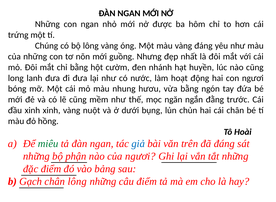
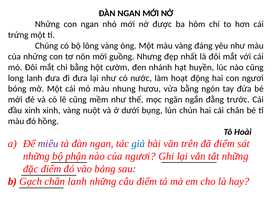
miêu colour: green -> purple (48, 144)
đã đáng: đáng -> điểm (224, 144)
chân lông: lông -> lanh (77, 182)
